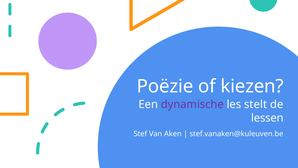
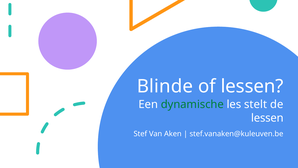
Poëzie: Poëzie -> Blinde (165, 86)
of kiezen: kiezen -> lessen (252, 86)
dynamische colour: purple -> green (192, 104)
